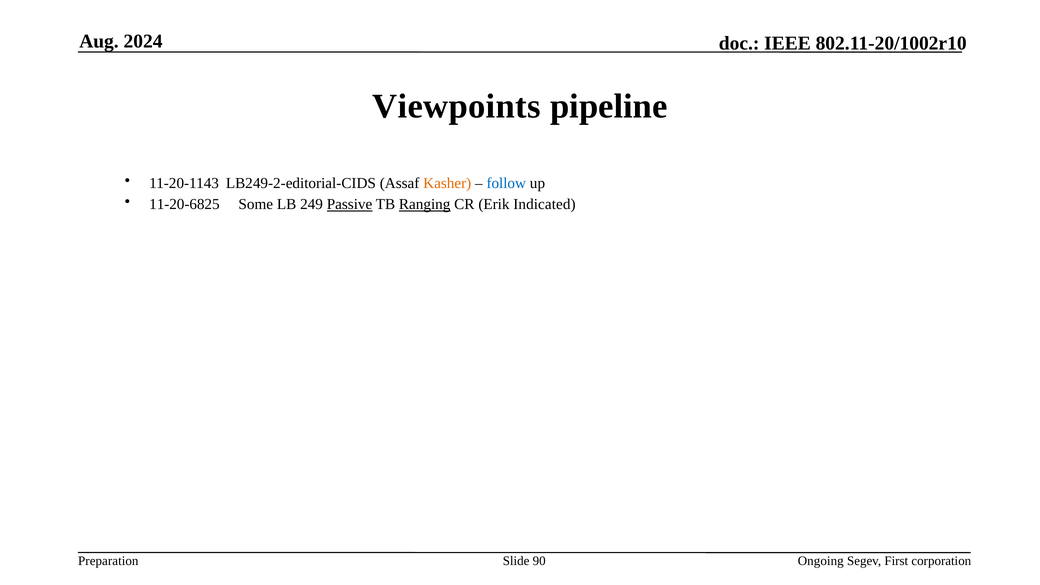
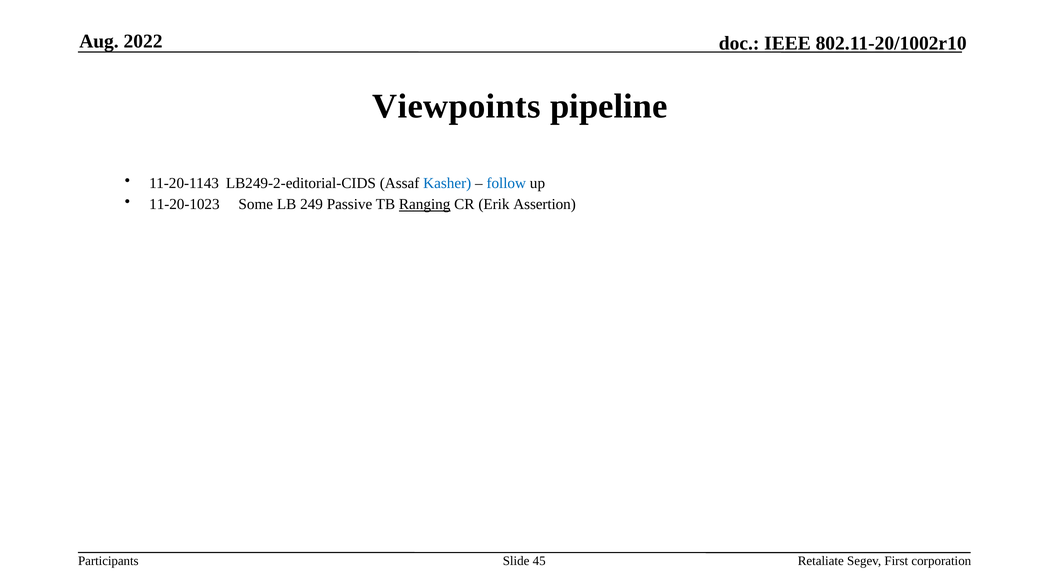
2024: 2024 -> 2022 (143, 41)
Kasher colour: orange -> blue (447, 183)
11-20-6825: 11-20-6825 -> 11-20-1023 (184, 204)
Passive underline: present -> none (350, 204)
Indicated: Indicated -> Assertion (545, 204)
Preparation: Preparation -> Participants (108, 561)
90: 90 -> 45 (539, 561)
Ongoing: Ongoing -> Retaliate (821, 561)
